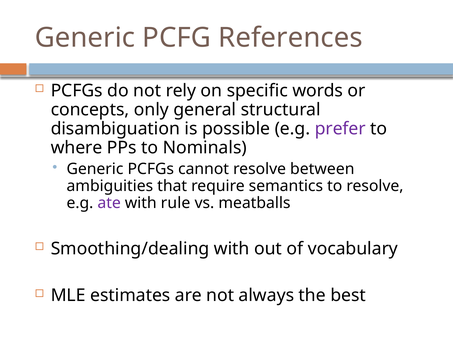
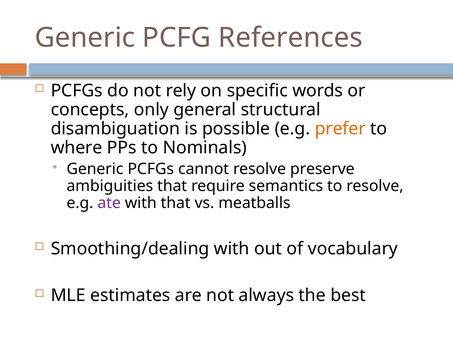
prefer colour: purple -> orange (340, 129)
between: between -> preserve (322, 169)
with rule: rule -> that (176, 203)
